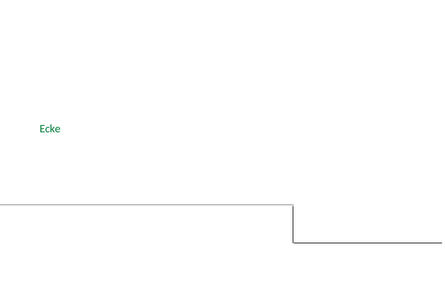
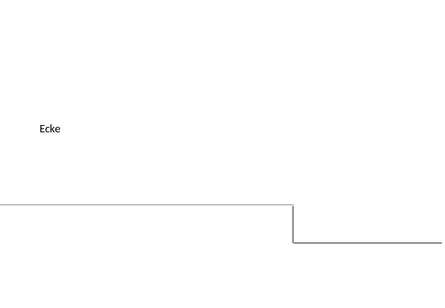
Ecke colour: green -> black (50, 129)
